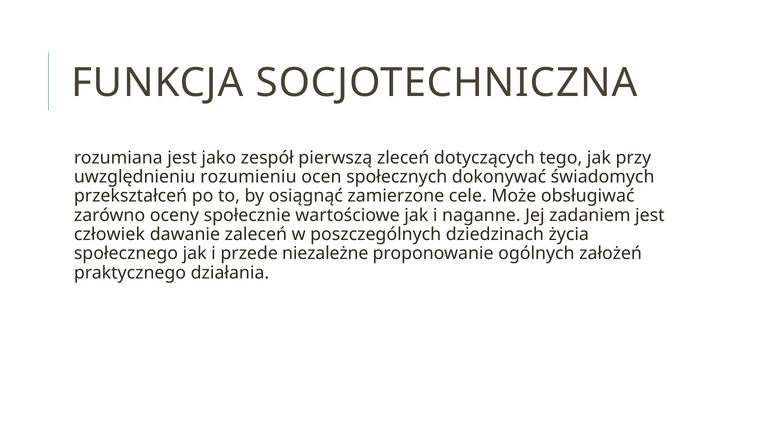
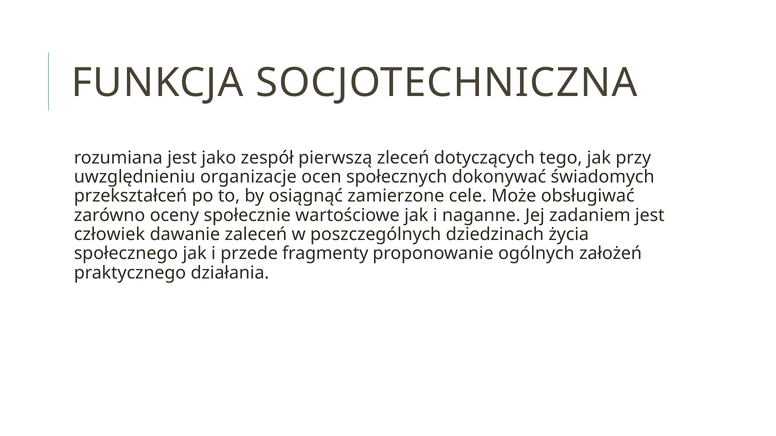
rozumieniu: rozumieniu -> organizacje (248, 177)
niezależne: niezależne -> fragmenty (325, 254)
